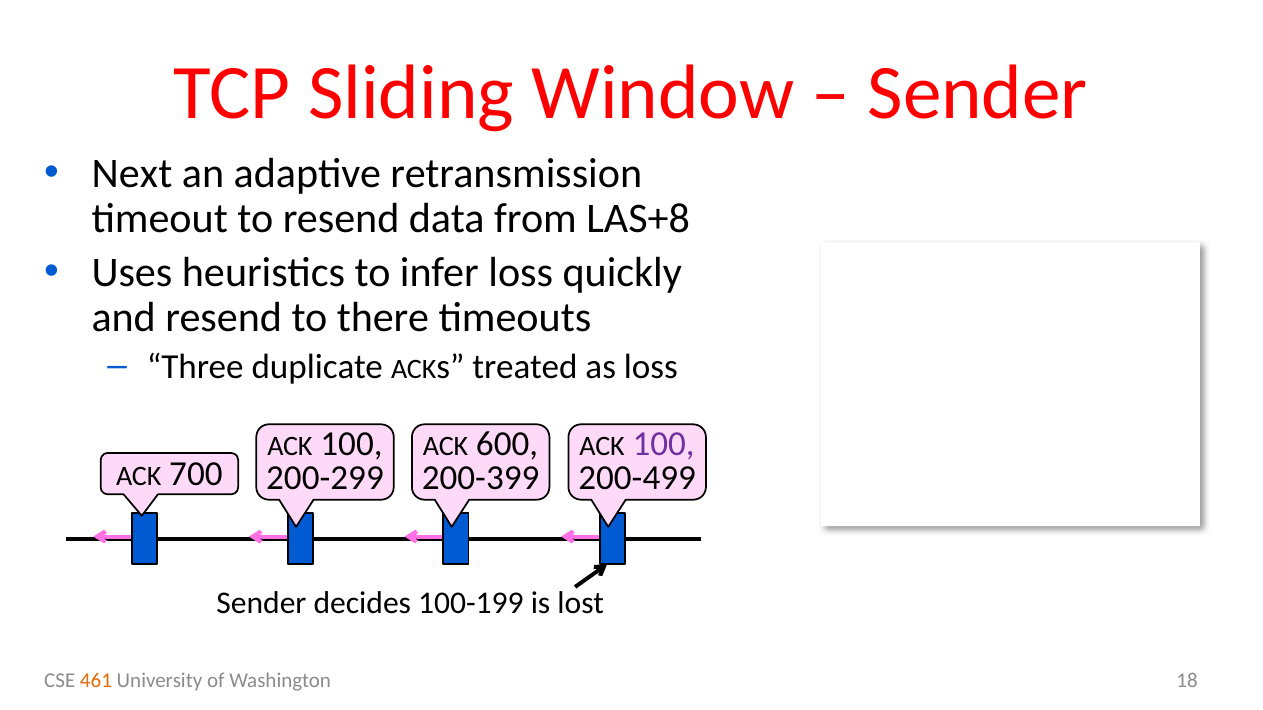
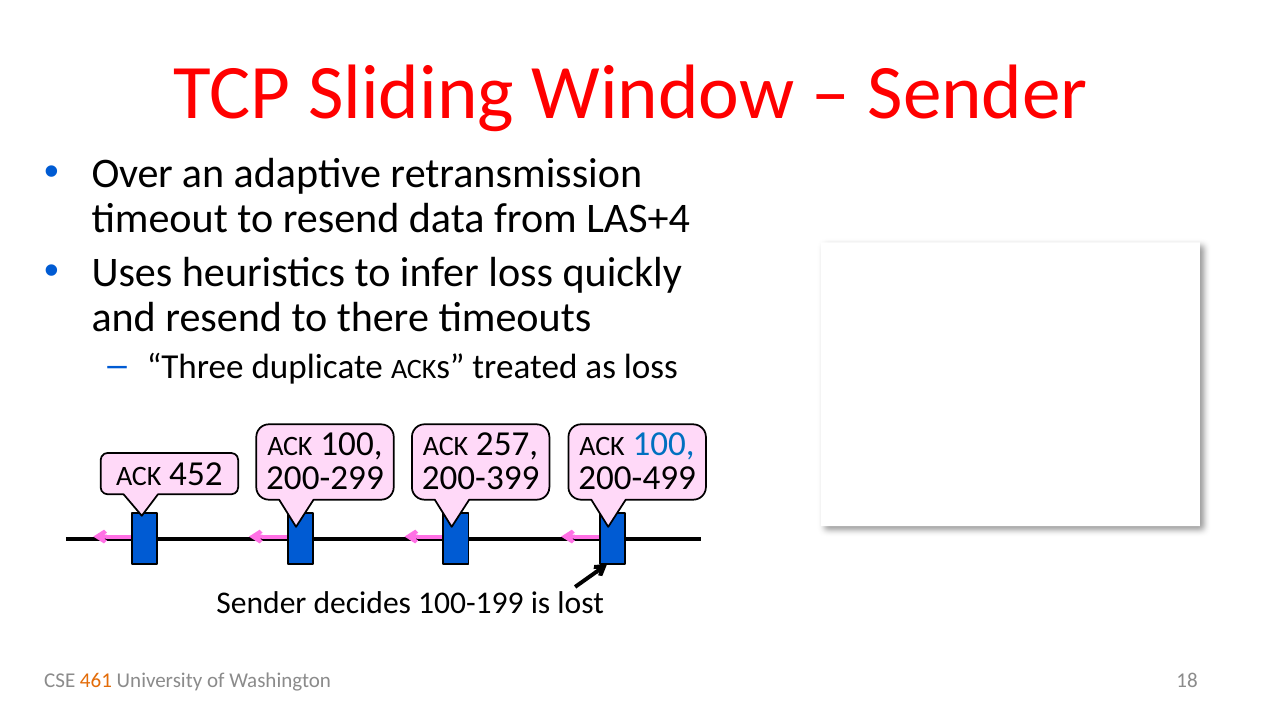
Next: Next -> Over (132, 174)
LAS+8: LAS+8 -> LAS+4 (638, 219)
600: 600 -> 257 (507, 444)
100 colour: purple -> blue (664, 444)
700: 700 -> 452 (196, 474)
